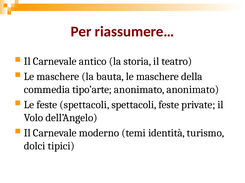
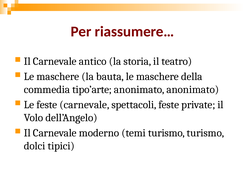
feste spettacoli: spettacoli -> carnevale (84, 105)
temi identità: identità -> turismo (166, 133)
